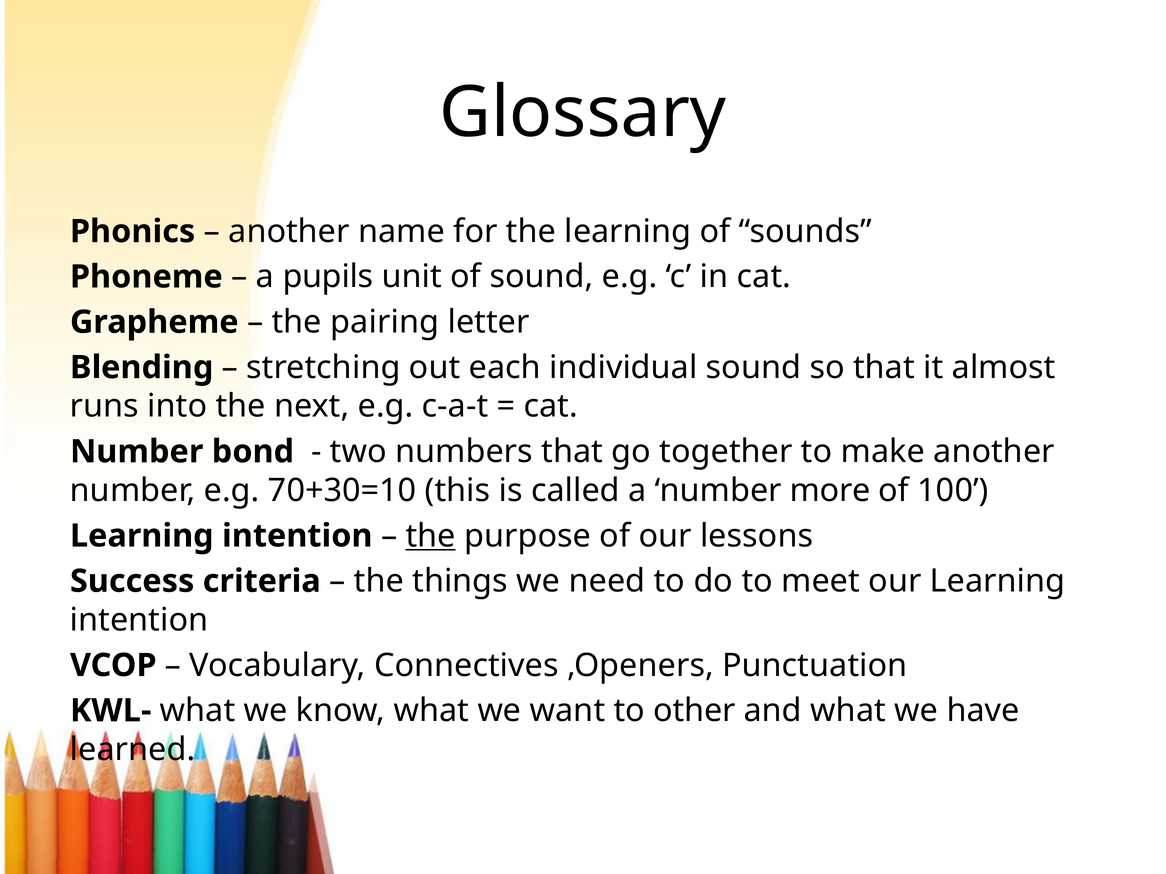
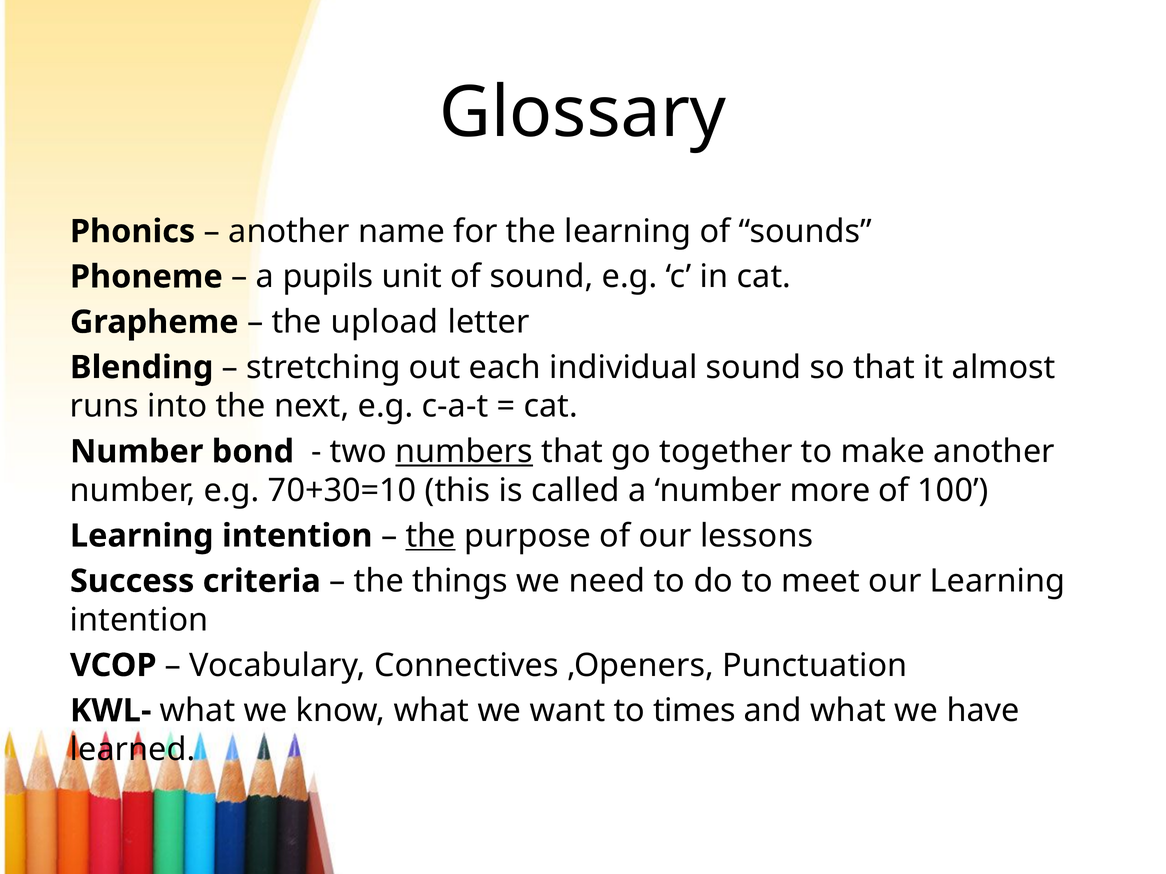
pairing: pairing -> upload (385, 322)
numbers underline: none -> present (464, 452)
other: other -> times (694, 711)
